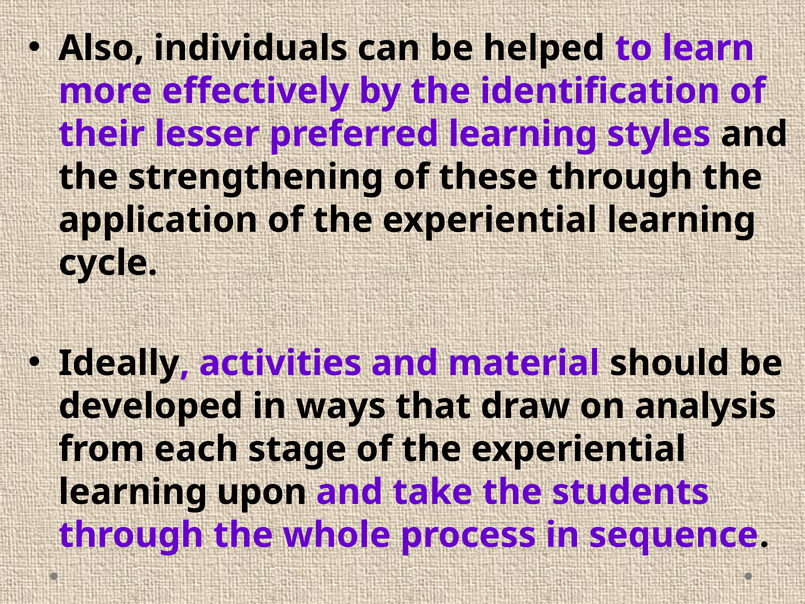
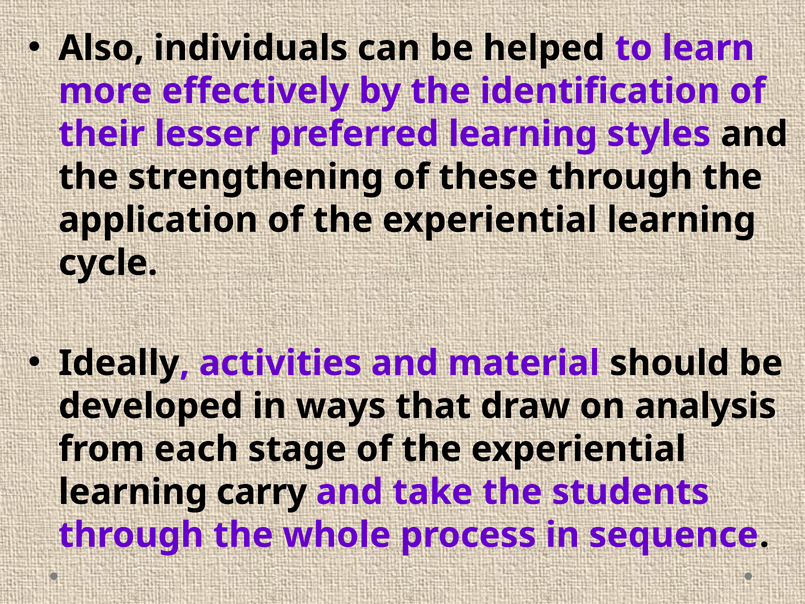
upon: upon -> carry (262, 492)
